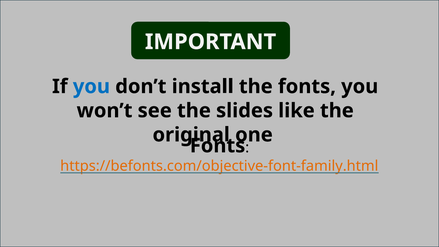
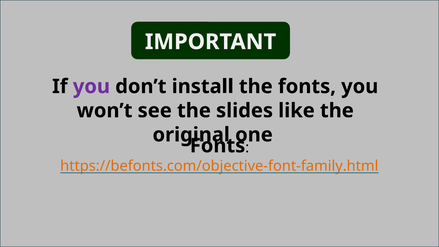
you colour: blue -> purple (91, 86)
